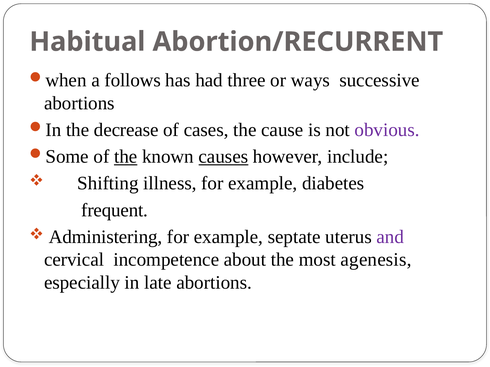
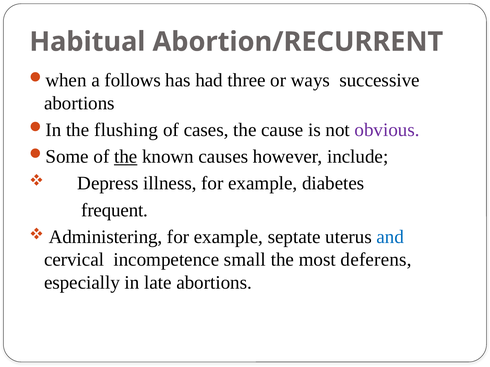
decrease: decrease -> flushing (126, 130)
causes underline: present -> none (223, 157)
Shifting: Shifting -> Depress (108, 184)
and colour: purple -> blue (390, 237)
about: about -> small (245, 260)
agenesis: agenesis -> deferens (376, 260)
